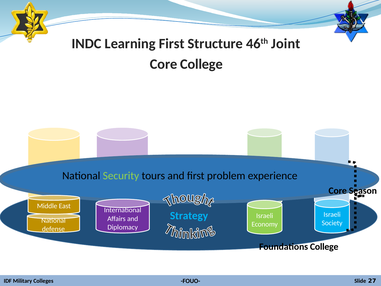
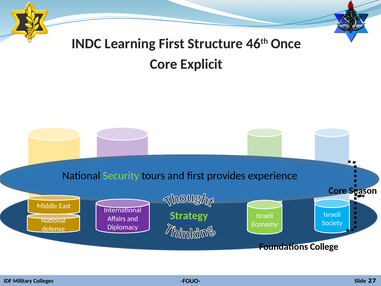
Joint: Joint -> Once (286, 44)
Core College: College -> Explicit (201, 64)
problem: problem -> provides (226, 176)
Strategy colour: light blue -> light green (189, 216)
